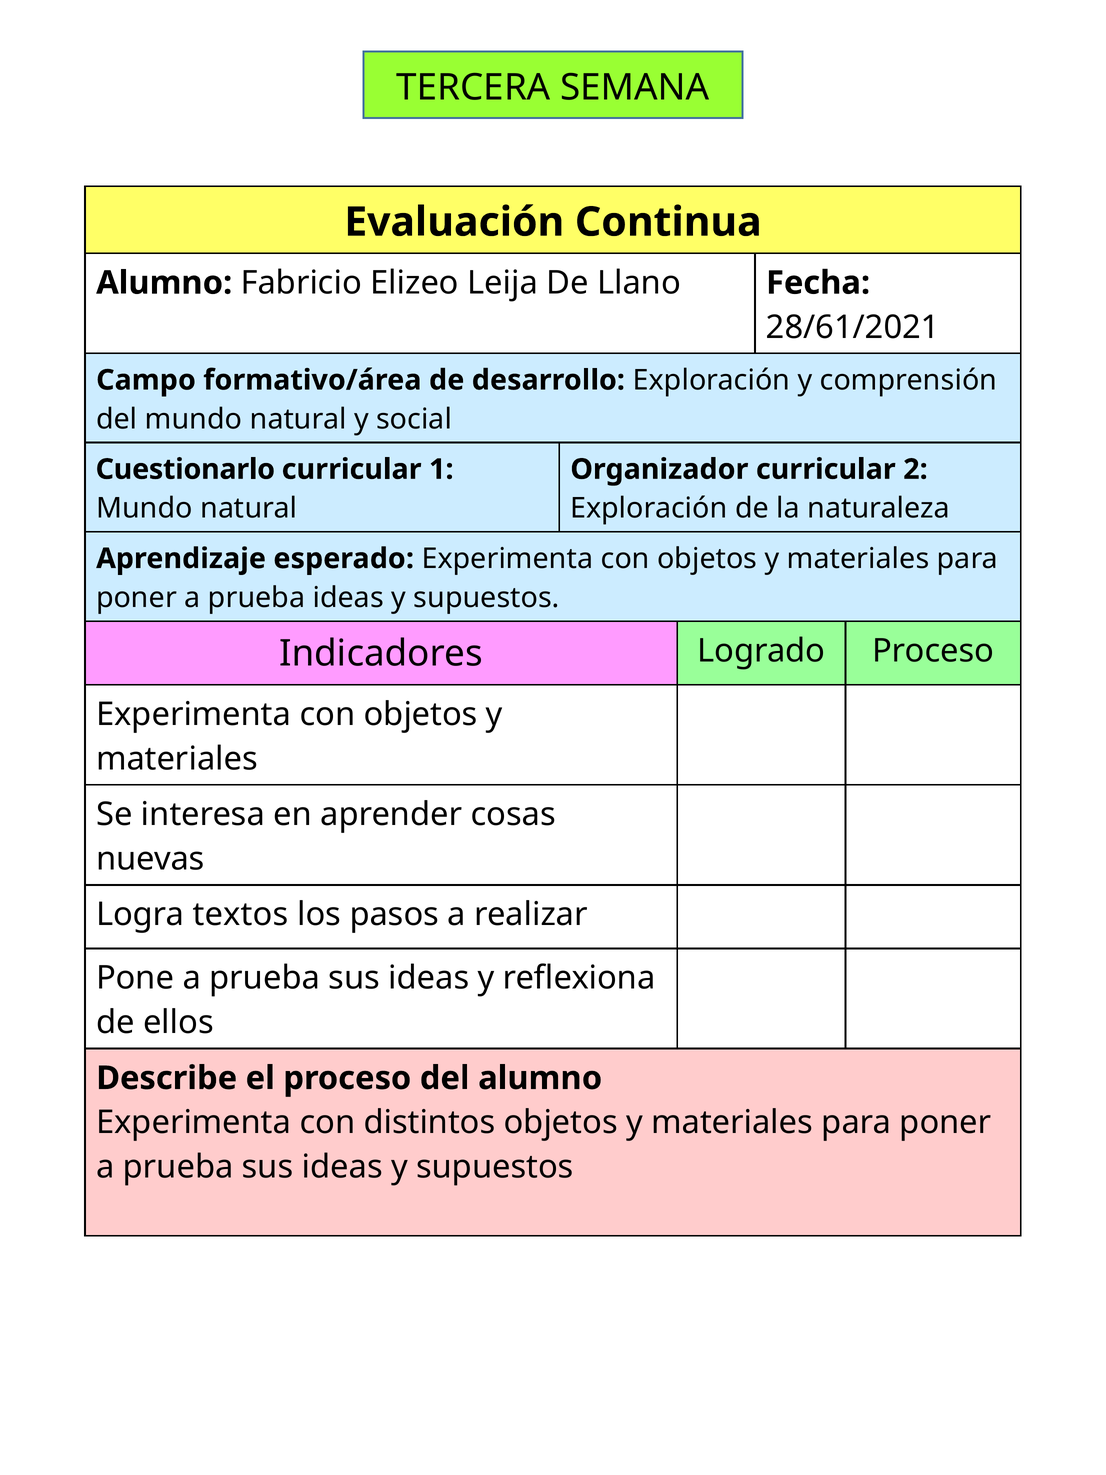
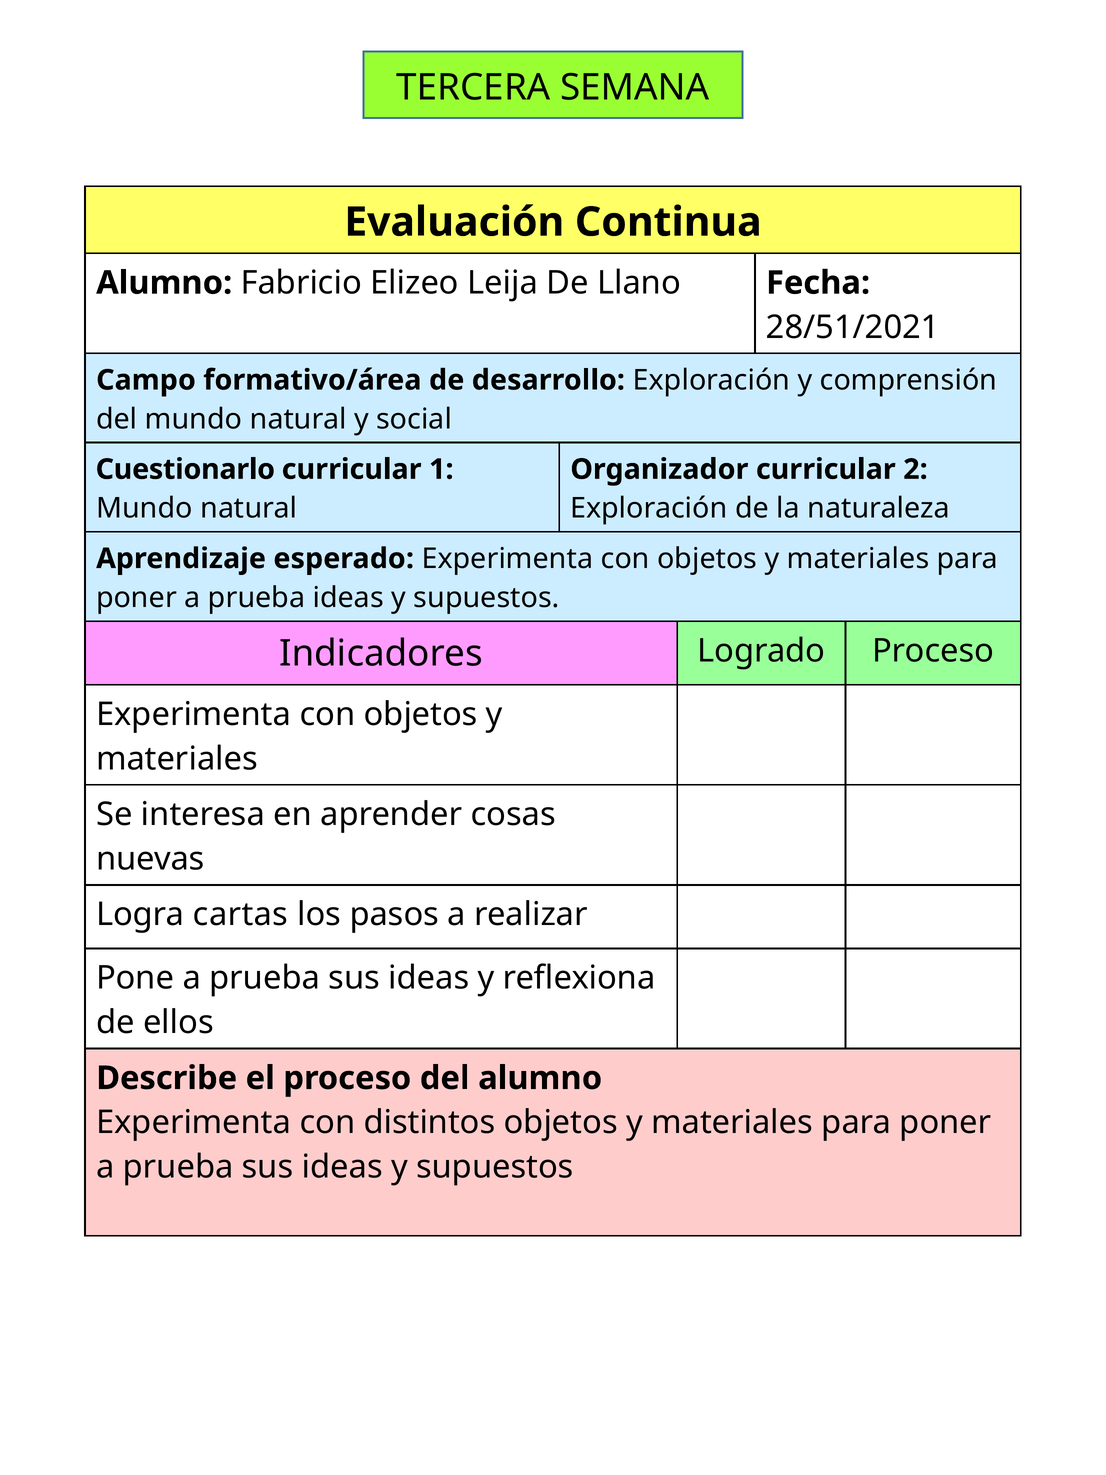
28/61/2021: 28/61/2021 -> 28/51/2021 (853, 327)
textos: textos -> cartas (241, 914)
